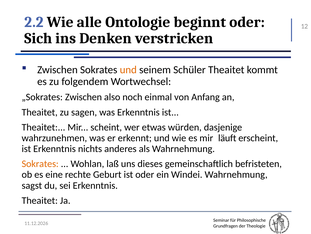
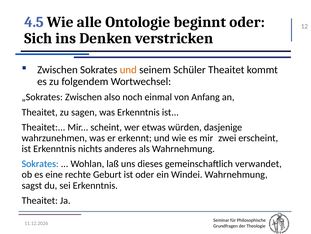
2.2: 2.2 -> 4.5 (34, 22)
läuft: läuft -> zwei (227, 138)
Sokrates colour: orange -> blue (40, 163)
befristeten: befristeten -> verwandet (258, 163)
